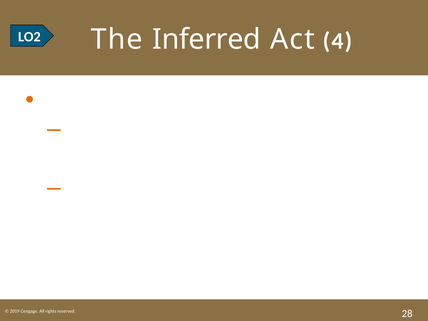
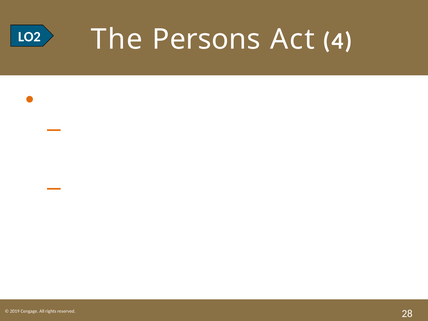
Inferred: Inferred -> Persons (206, 39)
